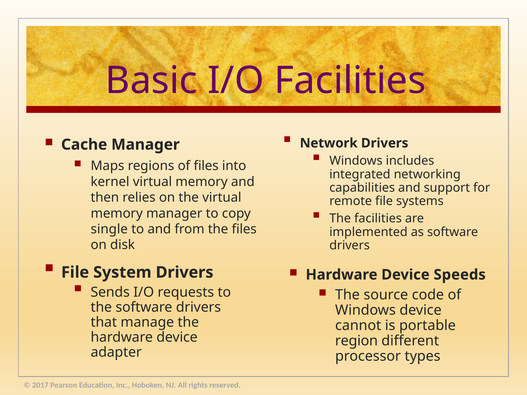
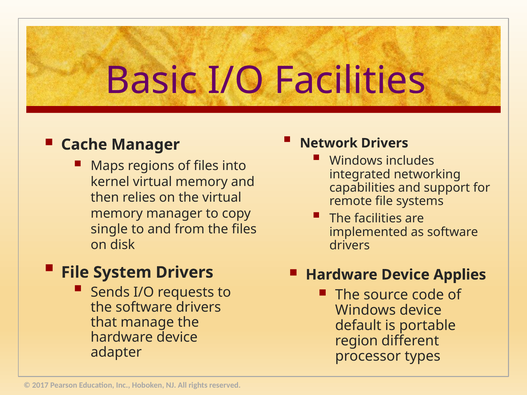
Speeds: Speeds -> Applies (460, 275)
cannot: cannot -> default (358, 326)
